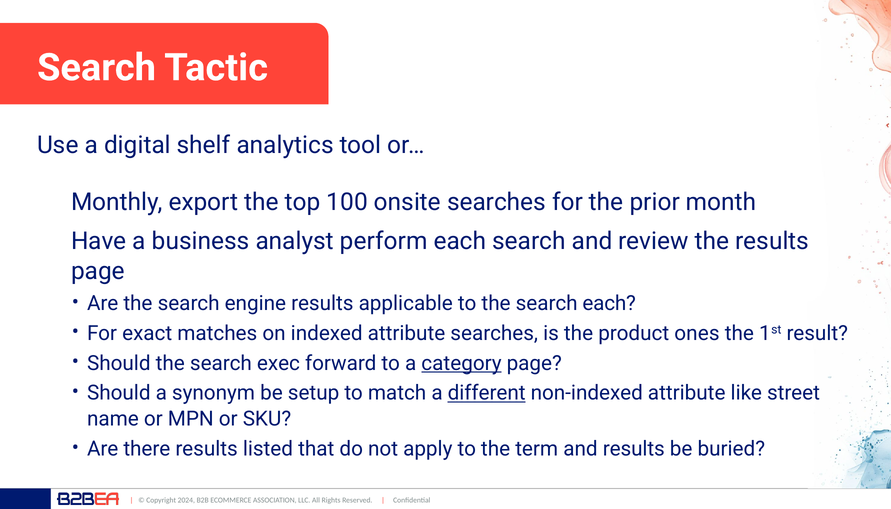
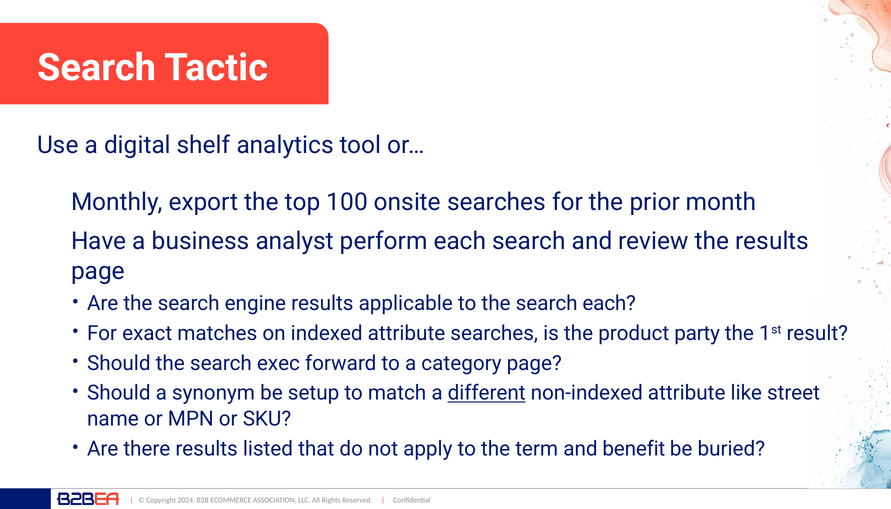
ones: ones -> party (697, 333)
category underline: present -> none (461, 363)
and results: results -> benefit (634, 449)
